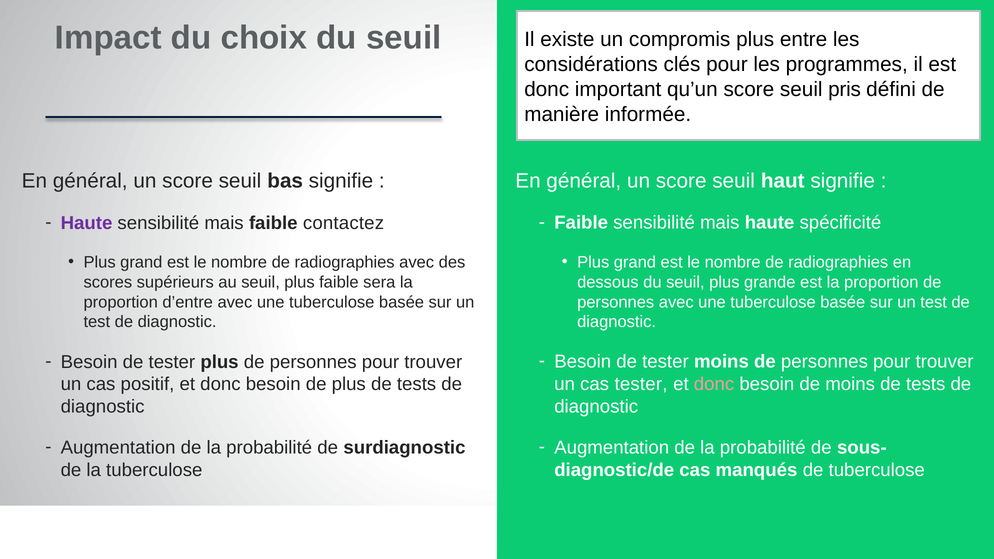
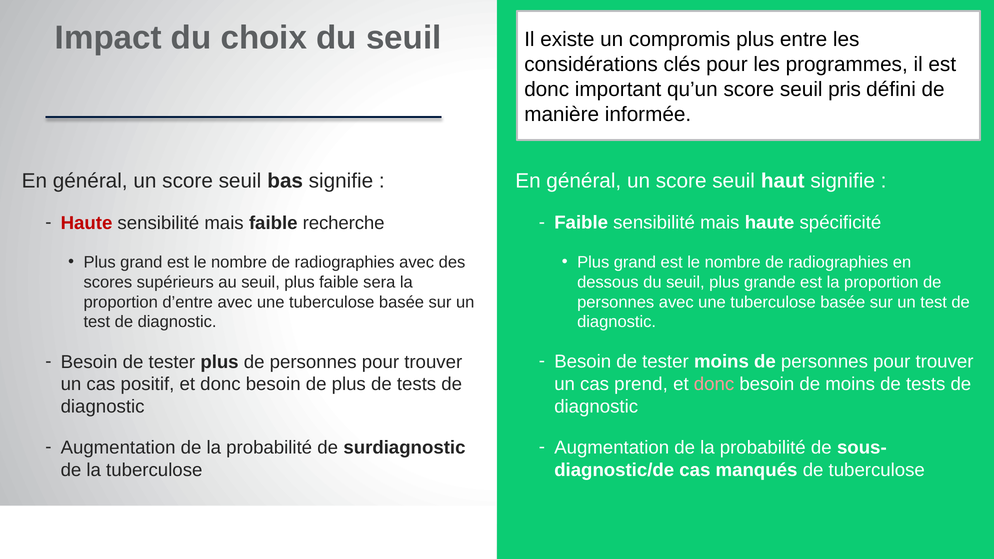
Haute colour: purple -> red (87, 223)
contactez: contactez -> recherche (344, 223)
cas tester: tester -> prend (641, 384)
